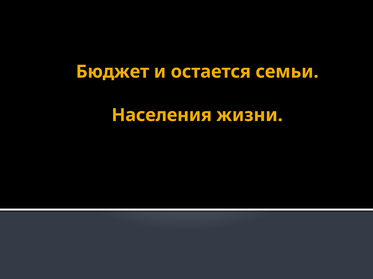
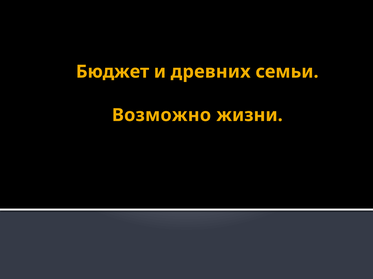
остается: остается -> древних (211, 72)
Населения: Населения -> Возможно (161, 115)
